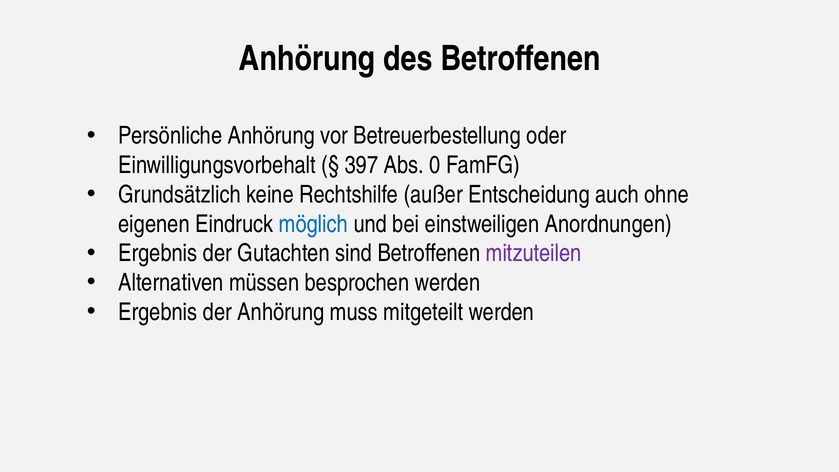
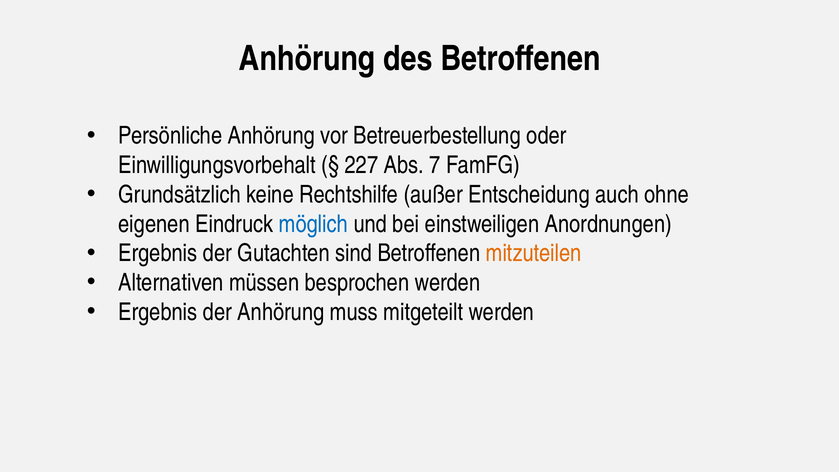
397: 397 -> 227 (362, 165)
0: 0 -> 7 (435, 165)
mitzuteilen colour: purple -> orange (534, 253)
